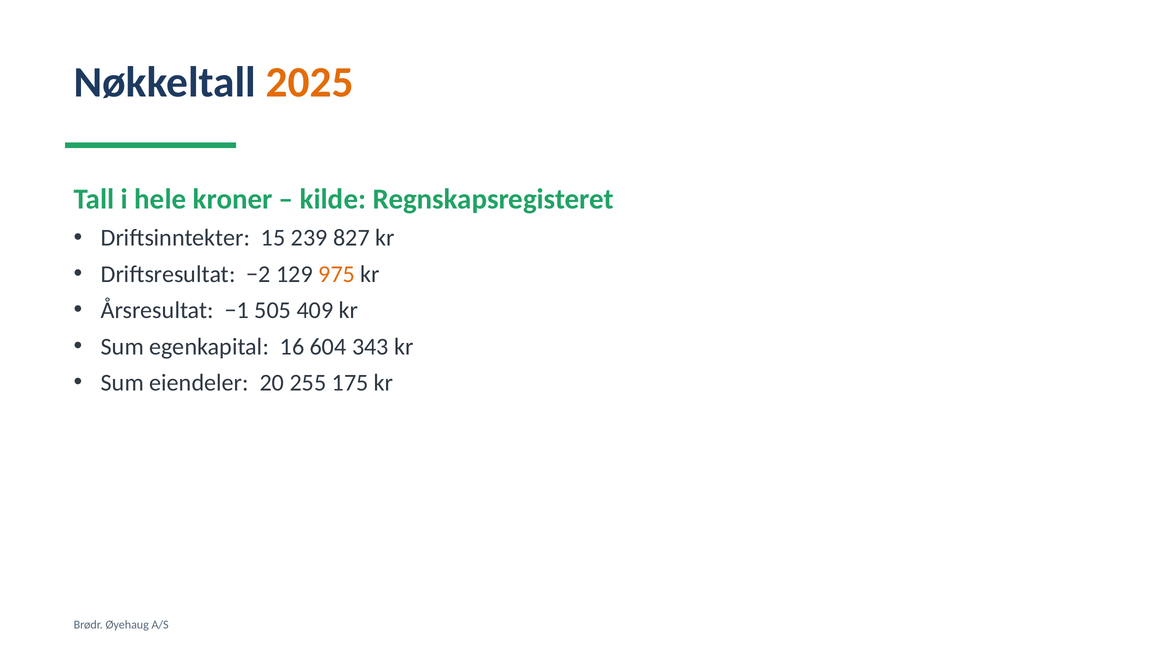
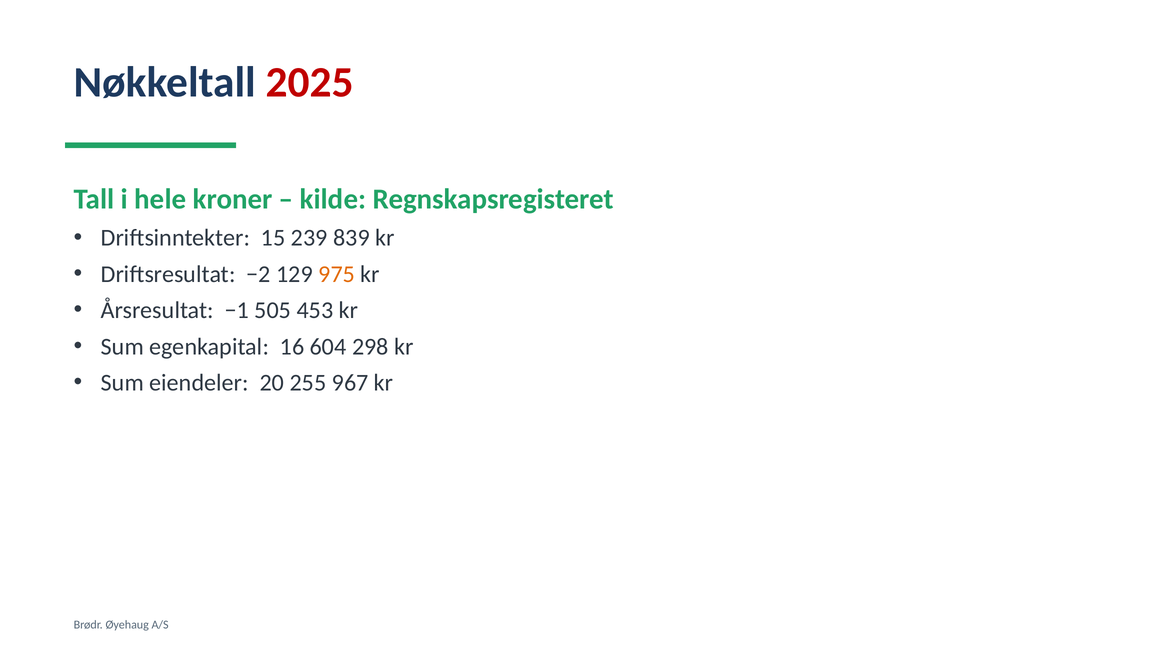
2025 colour: orange -> red (310, 83)
827: 827 -> 839 (351, 238)
409: 409 -> 453 (315, 311)
343: 343 -> 298 (370, 347)
175: 175 -> 967 (350, 383)
